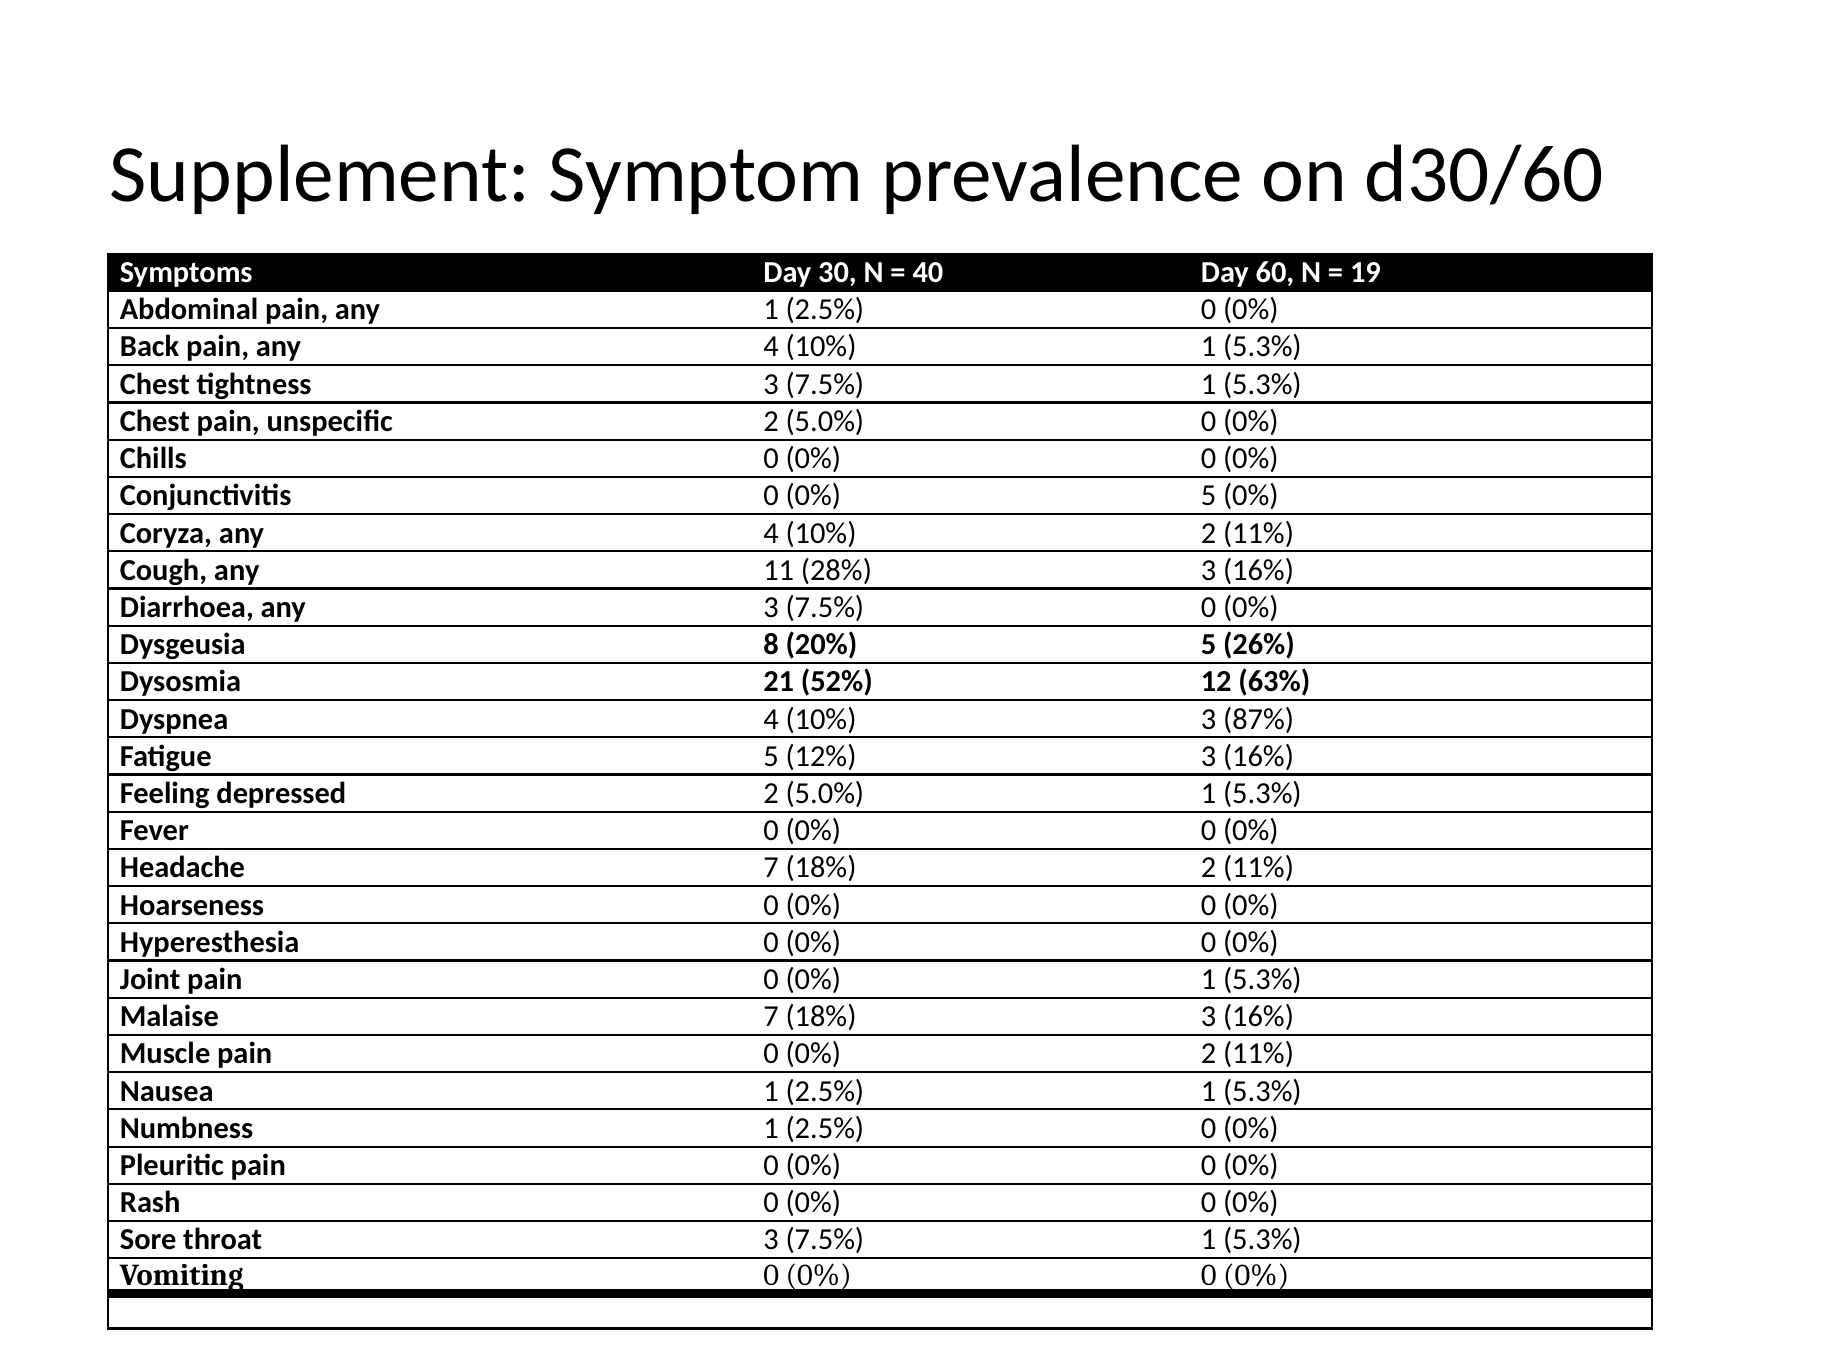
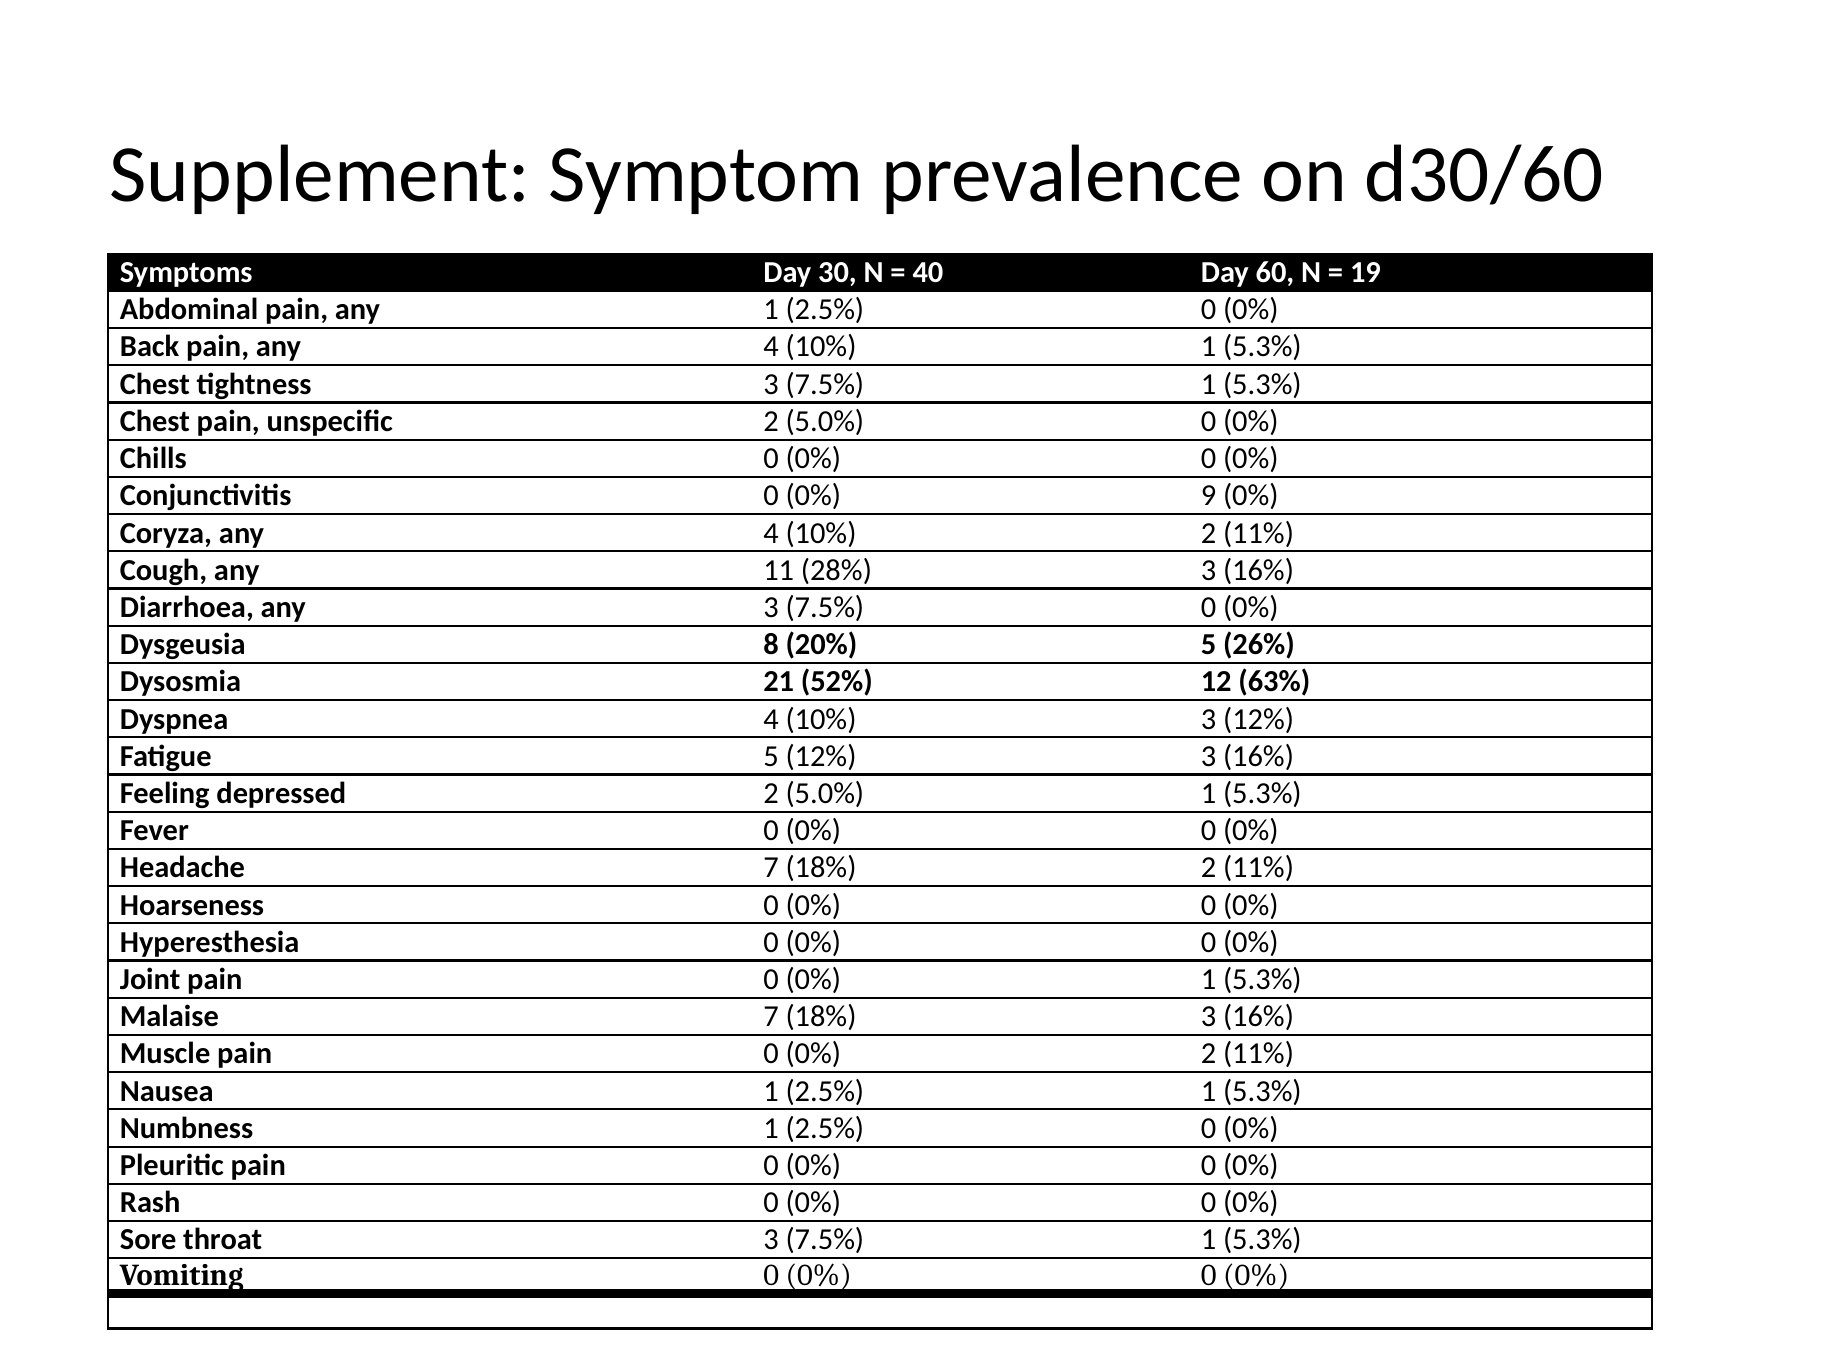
0% 5: 5 -> 9 (1209, 496)
3 87%: 87% -> 12% (1259, 719)
